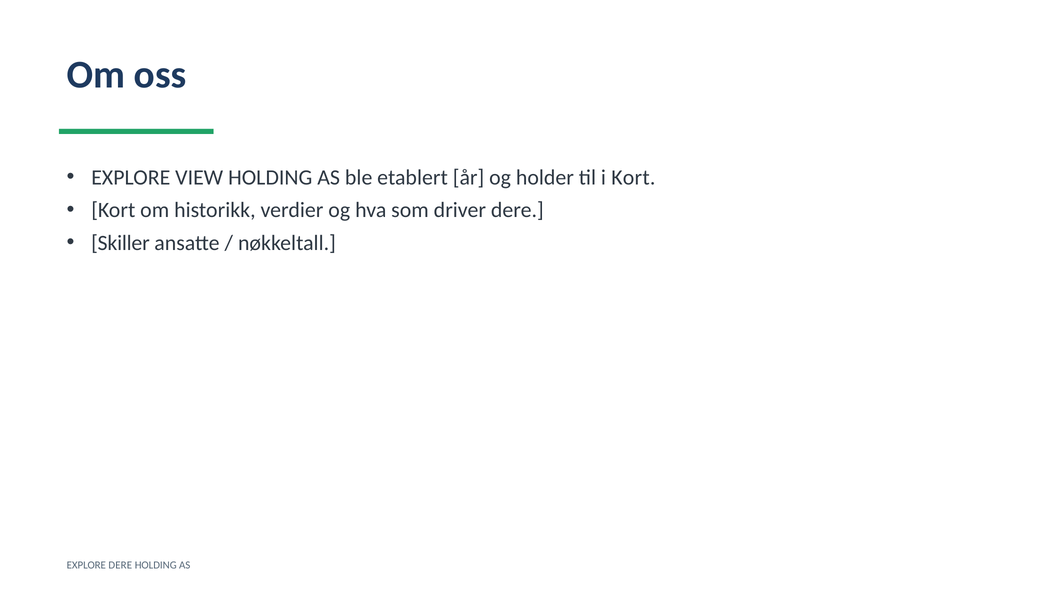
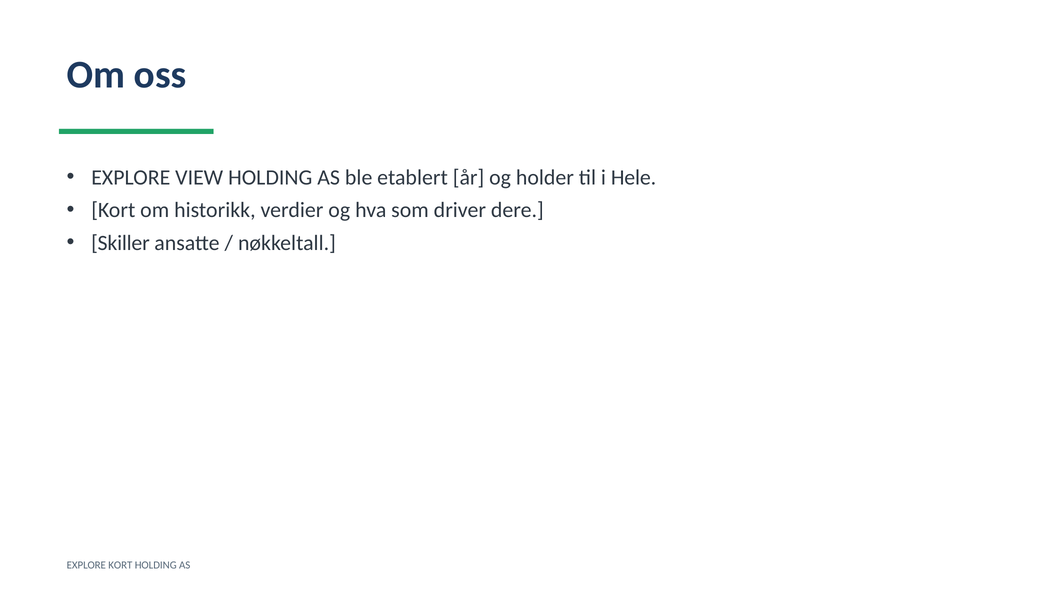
i Kort: Kort -> Hele (634, 177)
EXPLORE DERE: DERE -> KORT (120, 566)
